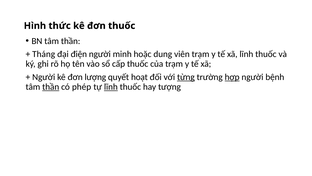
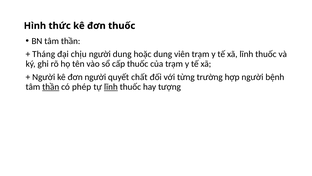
điện: điện -> chịu (79, 54)
người minh: minh -> dung (122, 54)
đơn lượng: lượng -> người (95, 77)
hoạt: hoạt -> chất (139, 77)
từng underline: present -> none (186, 77)
hợp underline: present -> none (232, 77)
